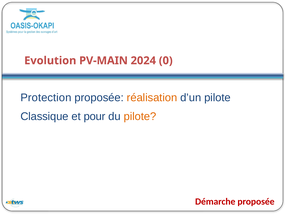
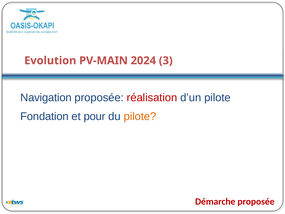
0: 0 -> 3 (166, 61)
Protection: Protection -> Navigation (46, 97)
réalisation colour: orange -> red (152, 97)
Classique: Classique -> Fondation (44, 116)
